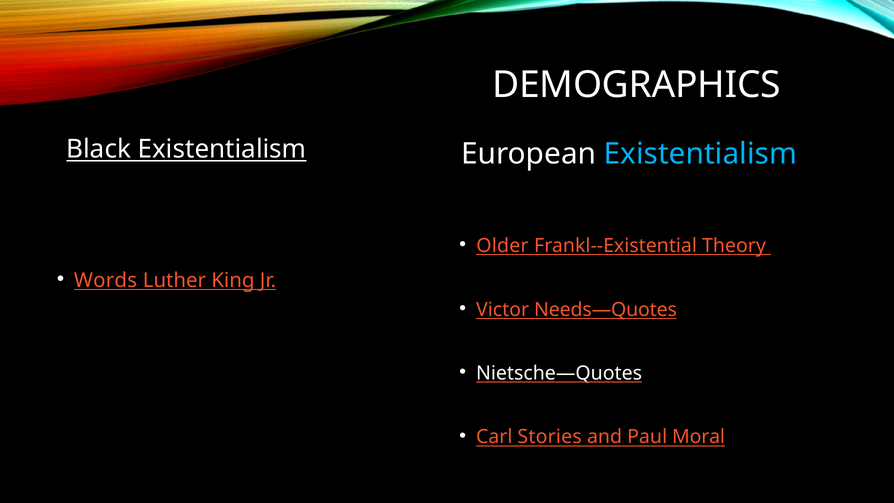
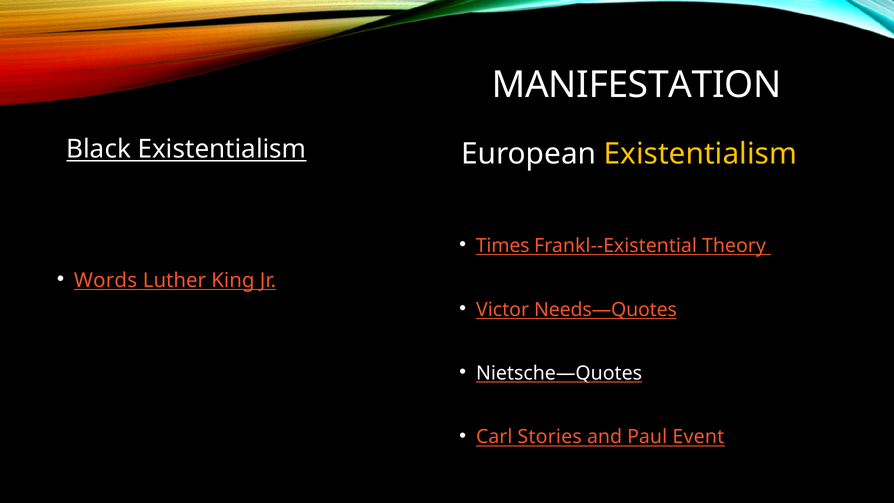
DEMOGRAPHICS: DEMOGRAPHICS -> MANIFESTATION (637, 85)
Existentialism colour: light blue -> yellow (700, 154)
Older: Older -> Times (503, 246)
Moral: Moral -> Event (698, 437)
